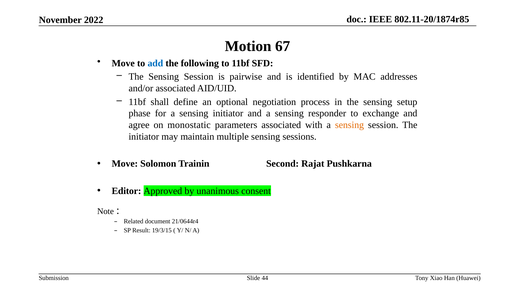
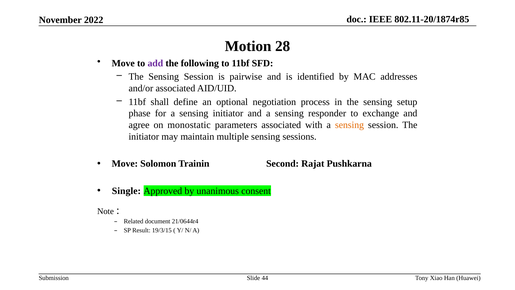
67: 67 -> 28 (283, 46)
add colour: blue -> purple (155, 63)
Editor: Editor -> Single (126, 191)
